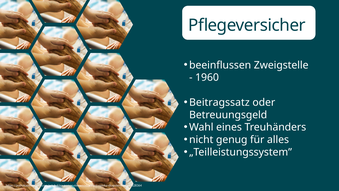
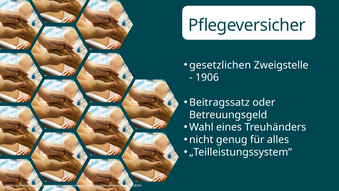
beeinflussen: beeinflussen -> gesetzlichen (220, 65)
1960: 1960 -> 1906 (207, 77)
